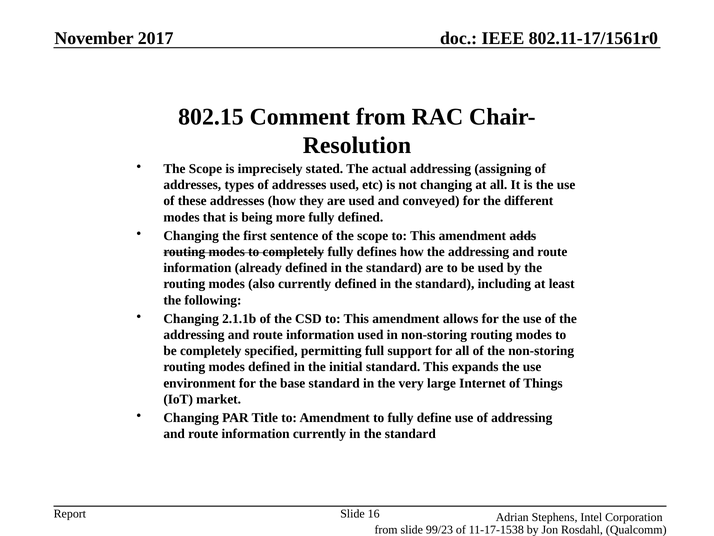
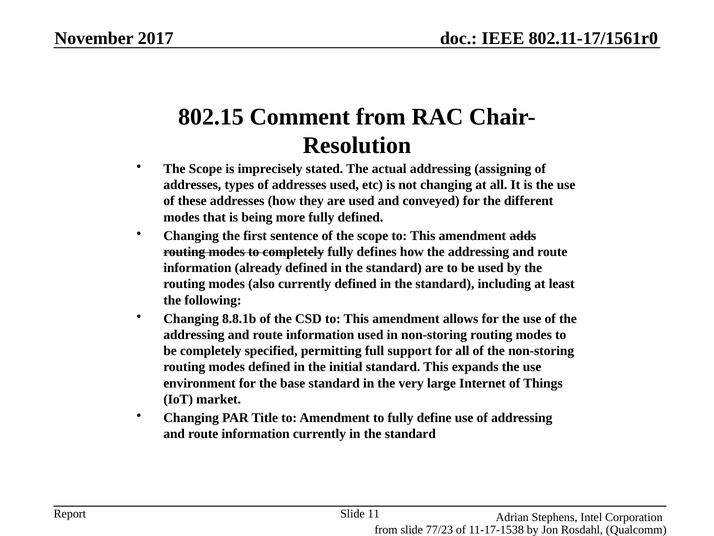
2.1.1b: 2.1.1b -> 8.8.1b (239, 319)
16: 16 -> 11 (374, 514)
99/23: 99/23 -> 77/23 (440, 529)
